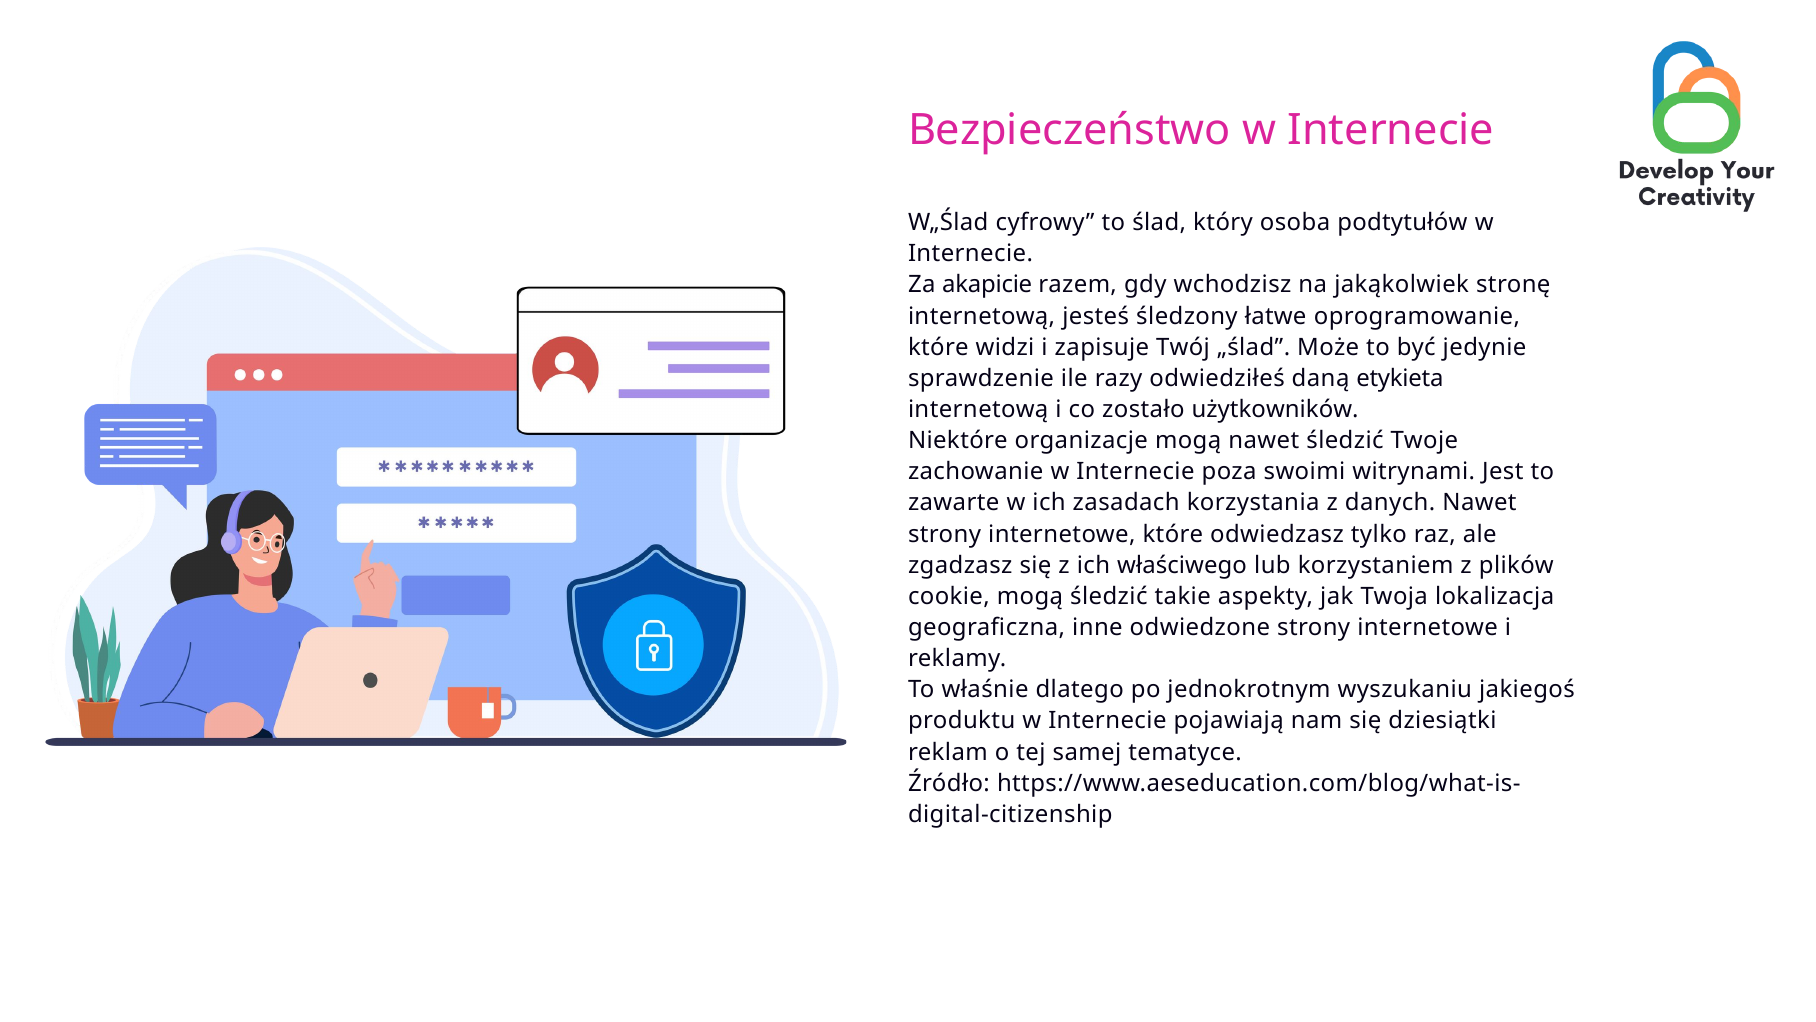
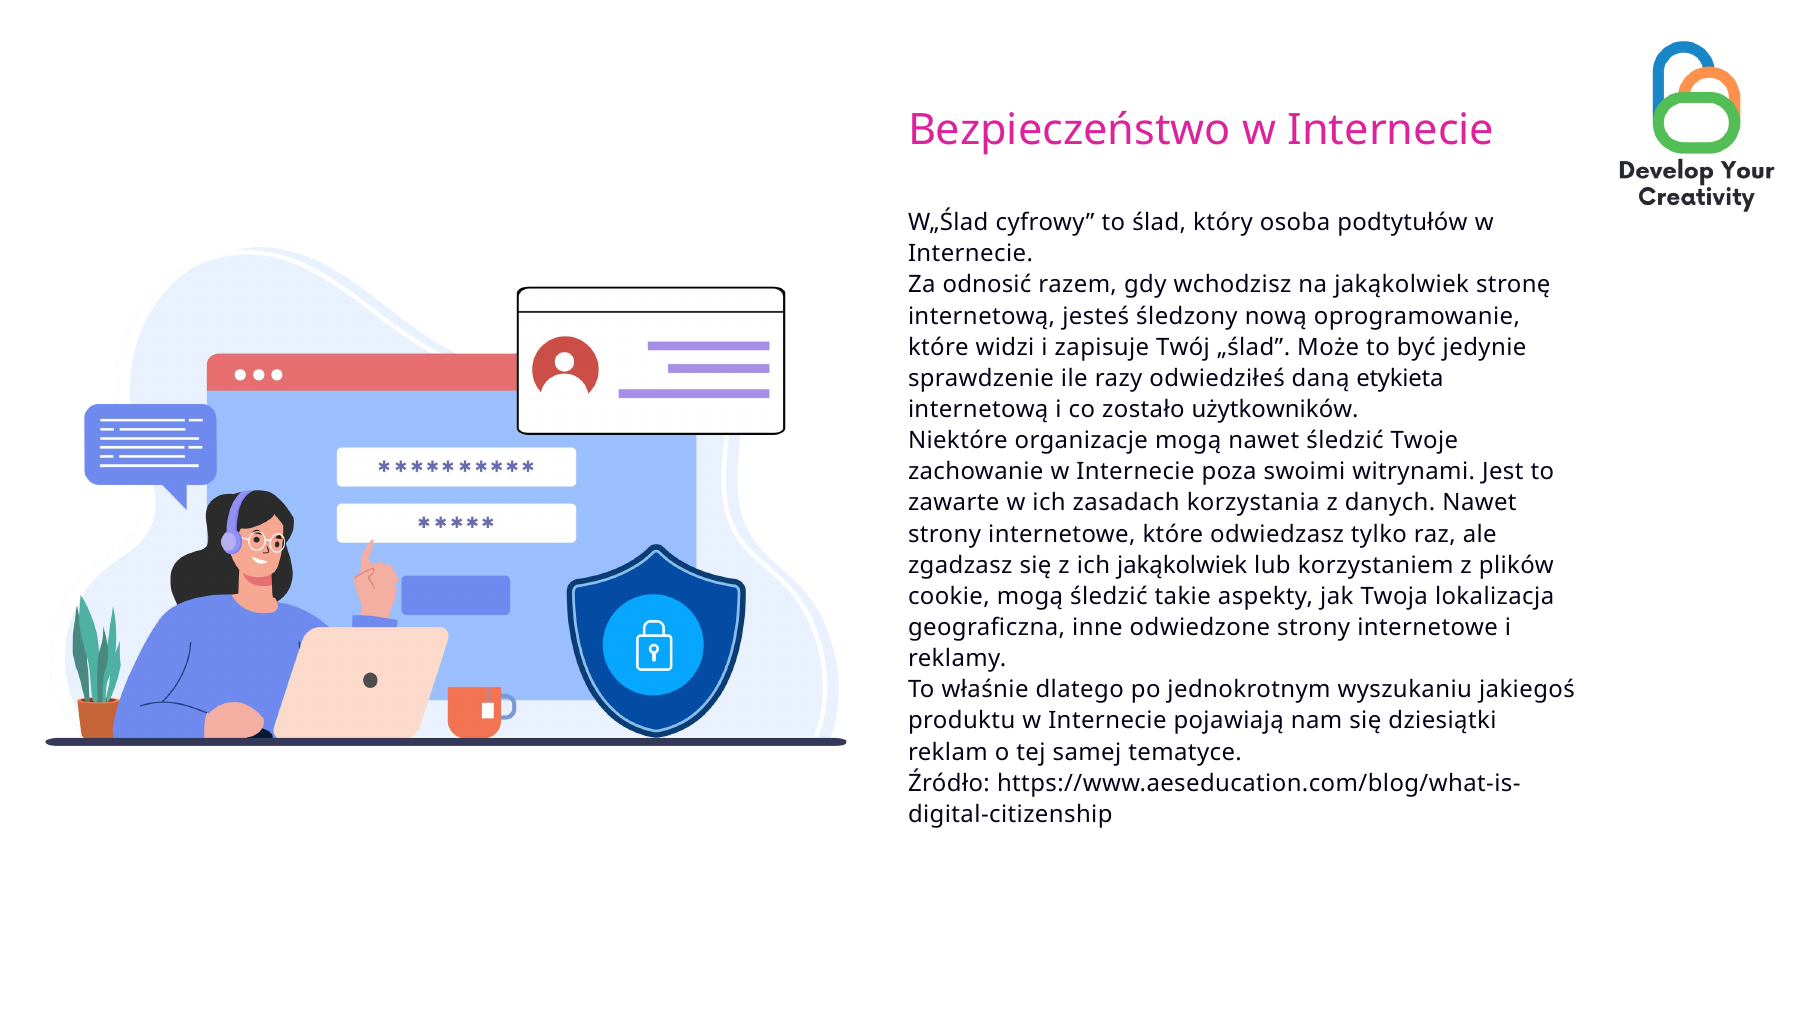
akapicie: akapicie -> odnosić (987, 285)
łatwe: łatwe -> nową (1276, 316)
ich właściwego: właściwego -> jakąkolwiek (1182, 565)
